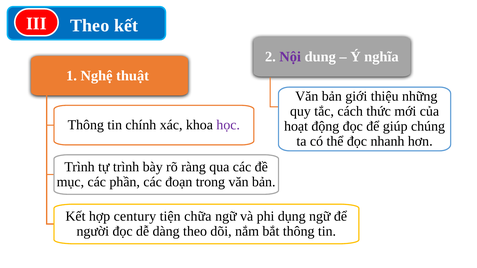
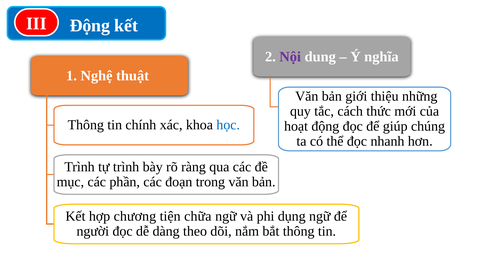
III Theo: Theo -> Động (90, 26)
học colour: purple -> blue (228, 125)
century: century -> chương (135, 217)
